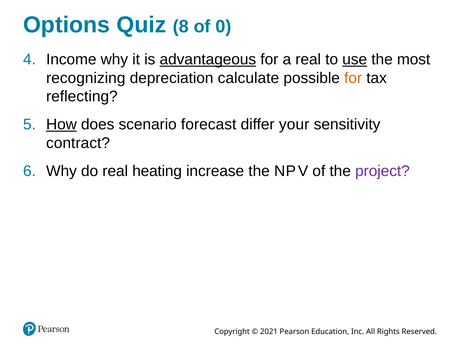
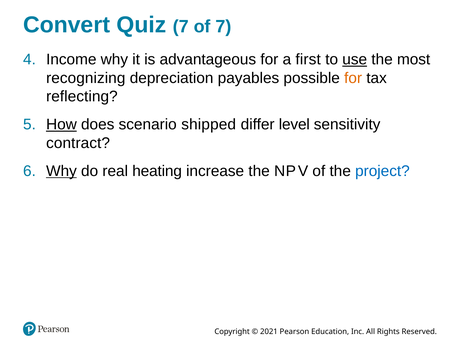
Options: Options -> Convert (67, 25)
Quiz 8: 8 -> 7 (181, 26)
of 0: 0 -> 7 (224, 26)
advantageous underline: present -> none (208, 60)
a real: real -> first (308, 60)
calculate: calculate -> payables (248, 78)
forecast: forecast -> shipped (209, 124)
your: your -> level (294, 124)
Why underline: none -> present (61, 171)
project colour: purple -> blue (382, 171)
